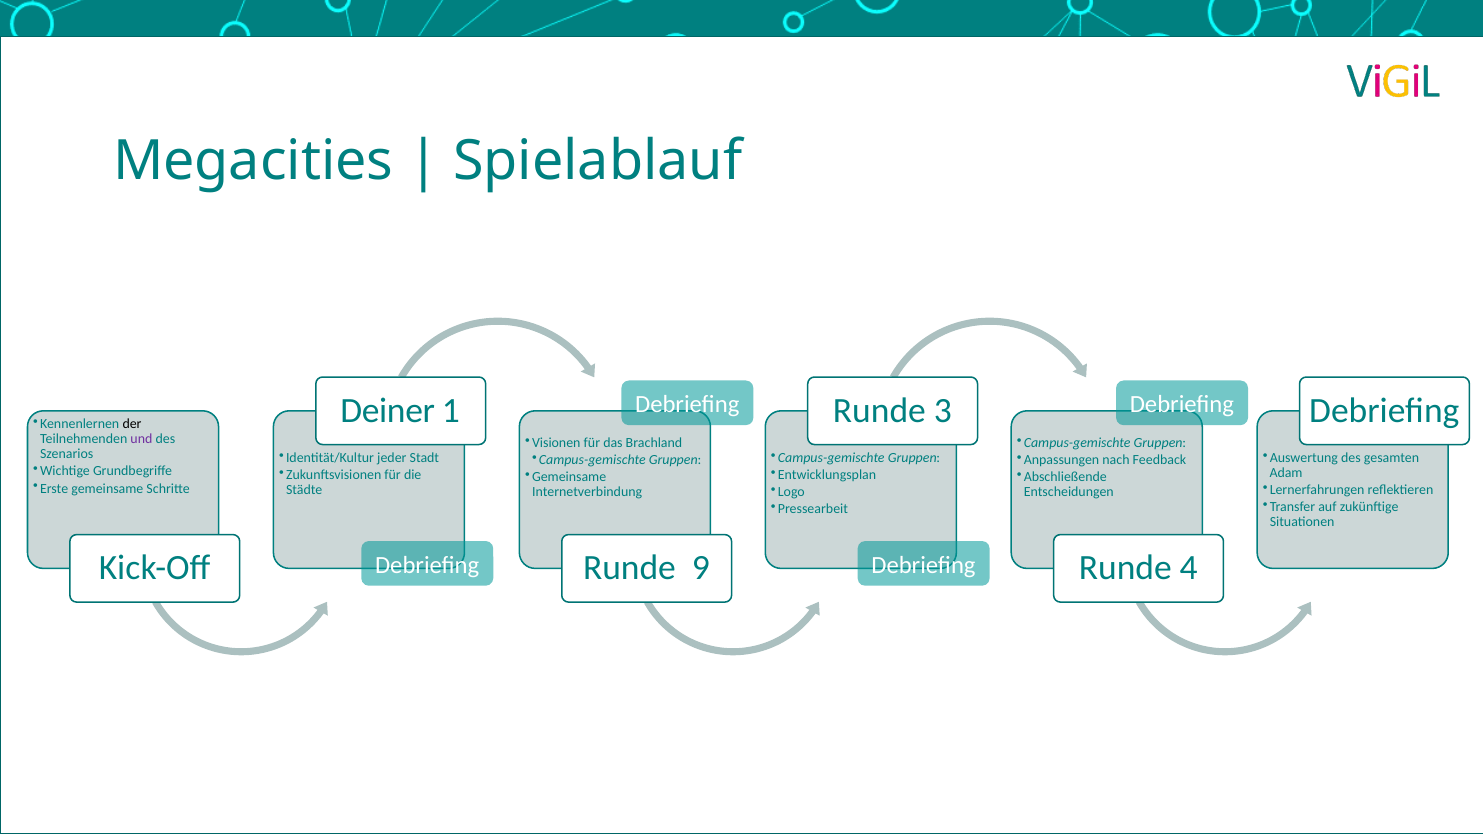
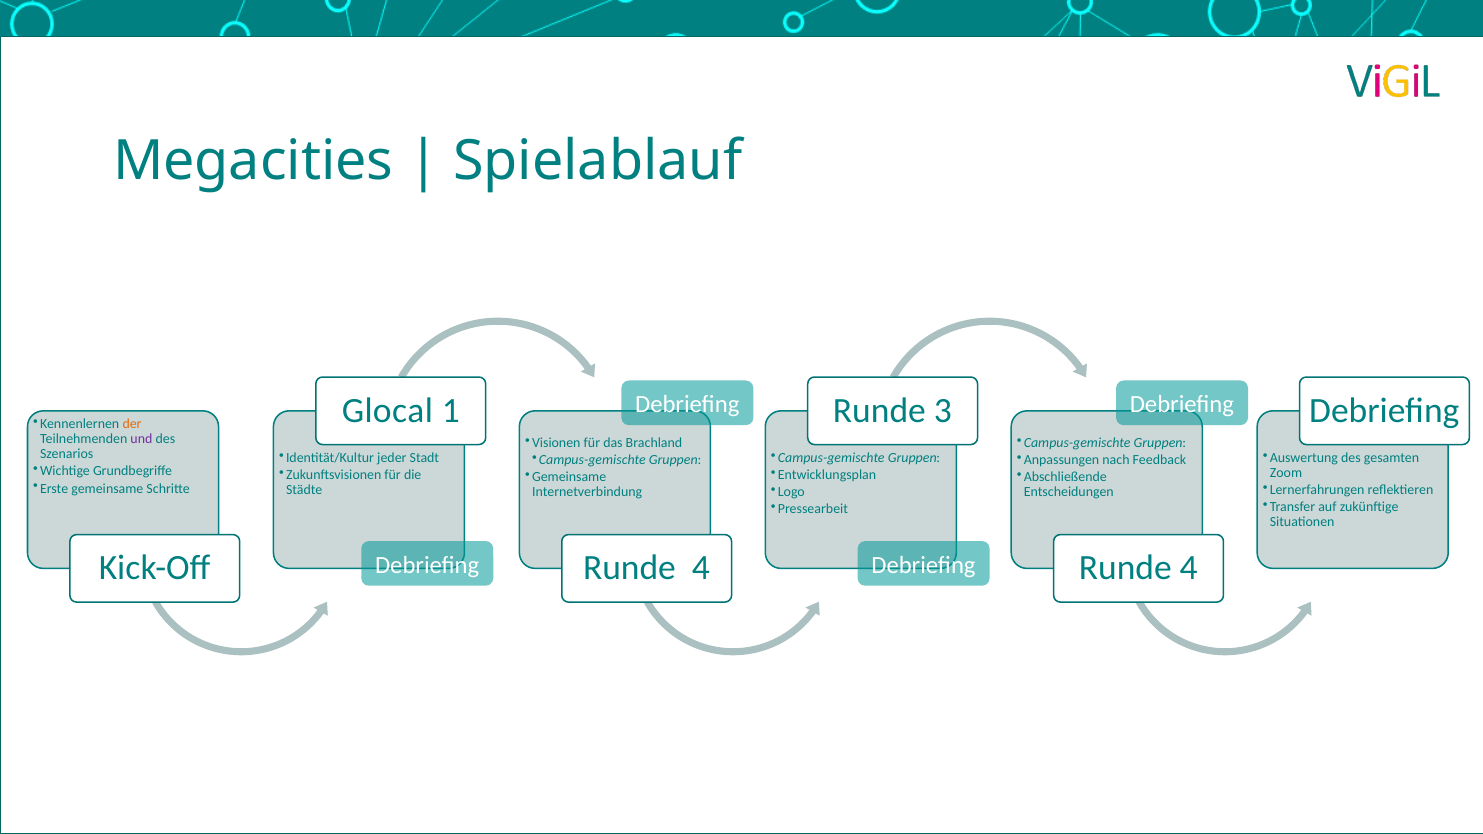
Deiner: Deiner -> Glocal (387, 411)
der colour: black -> orange (132, 424)
Adam: Adam -> Zoom (1286, 473)
9: 9 -> 4 (701, 568)
